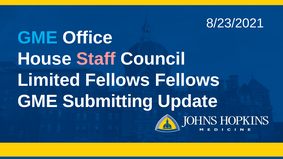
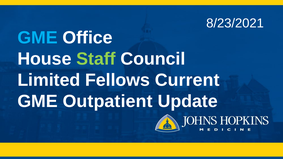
Staff colour: pink -> light green (96, 59)
Fellows Fellows: Fellows -> Current (187, 80)
Submitting: Submitting -> Outpatient (108, 101)
